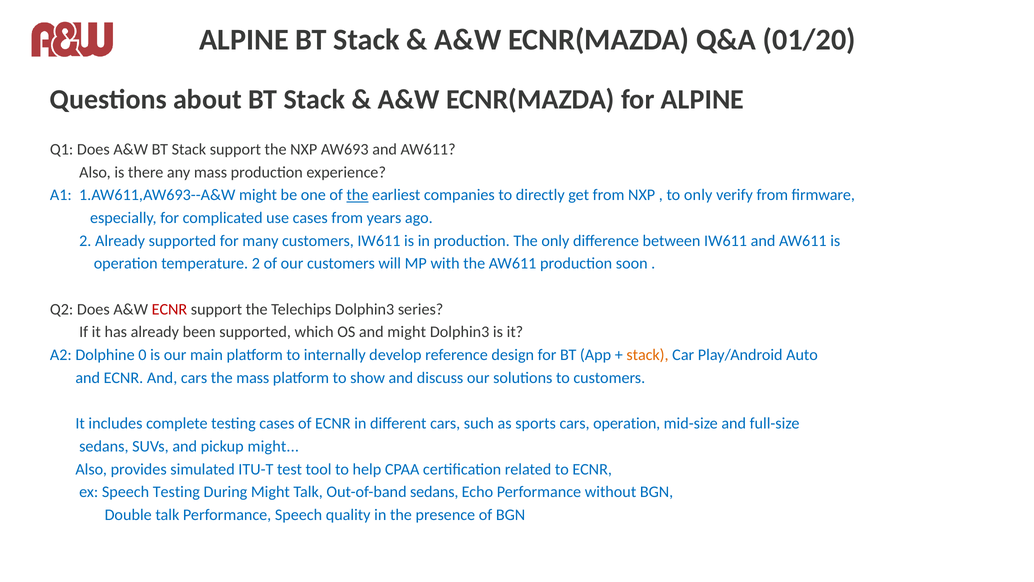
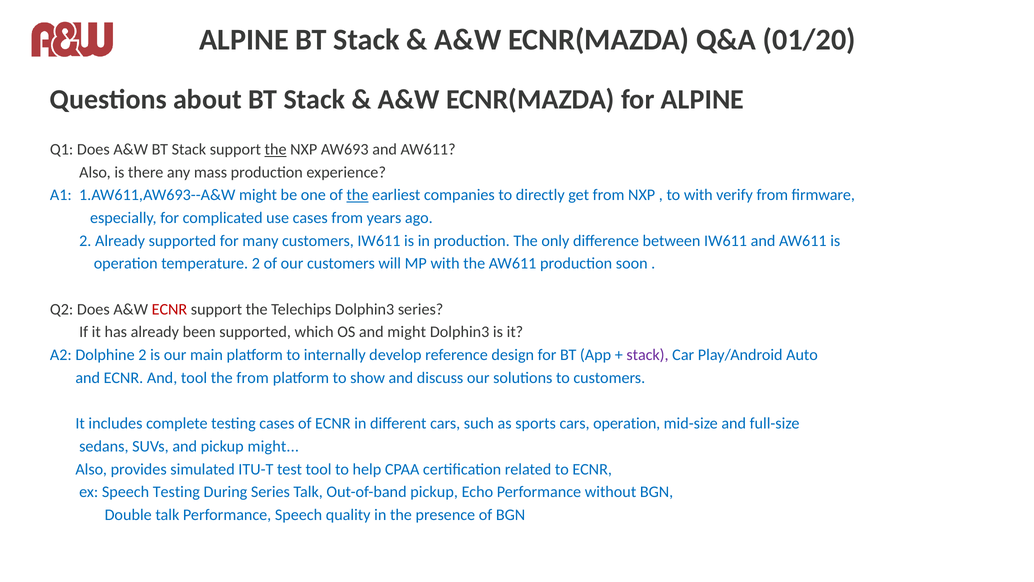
the underline: none -> present (276, 149)
to only: only -> with (698, 195)
Dolphine 0: 0 -> 2 (142, 355)
stack colour: orange -> purple (648, 355)
And cars: cars -> tool (194, 378)
the mass: mass -> from (253, 378)
During Might: Might -> Series (270, 492)
Out-of-band sedans: sedans -> pickup (434, 492)
